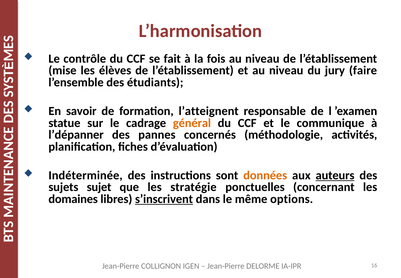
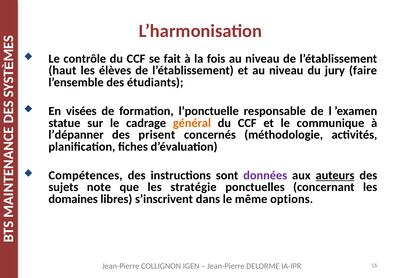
mise: mise -> haut (62, 70)
savoir: savoir -> visées (81, 111)
l’atteignent: l’atteignent -> l’ponctuelle (209, 111)
pannes: pannes -> prisent (157, 135)
Indéterminée: Indéterminée -> Compétences (86, 175)
données colour: orange -> purple (265, 175)
sujet: sujet -> note (99, 187)
s’inscrivent underline: present -> none (164, 199)
